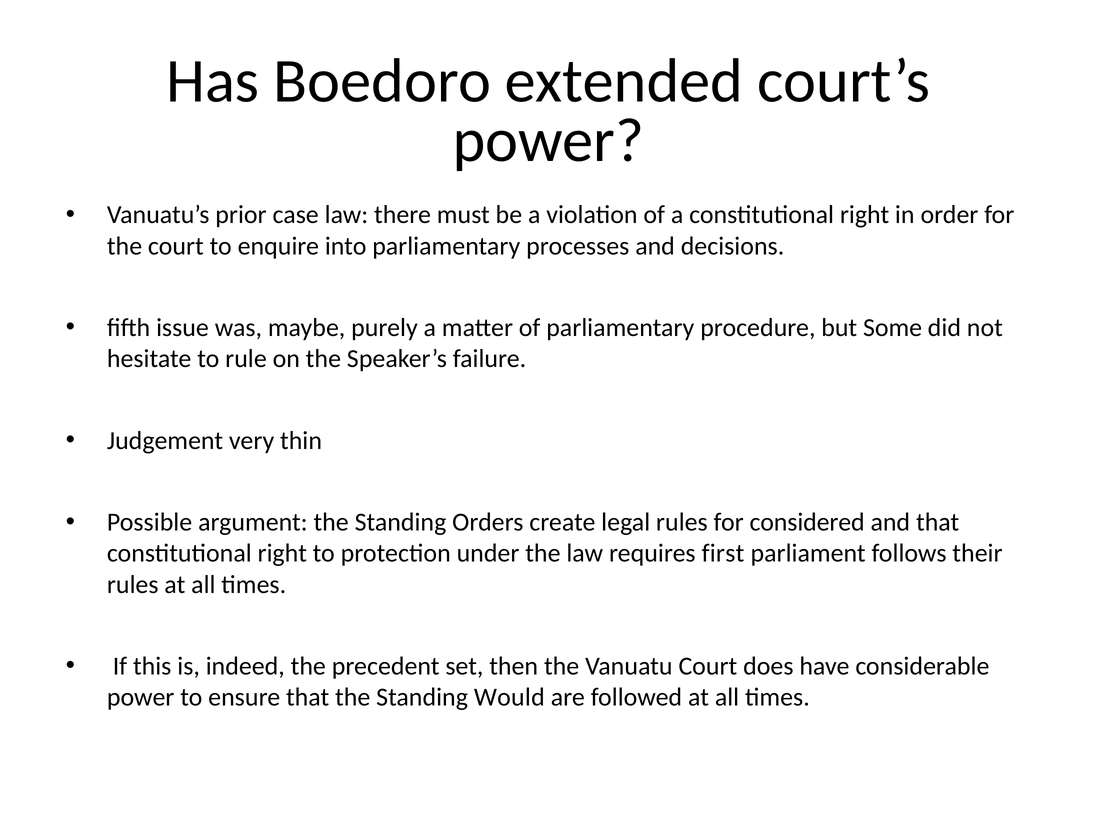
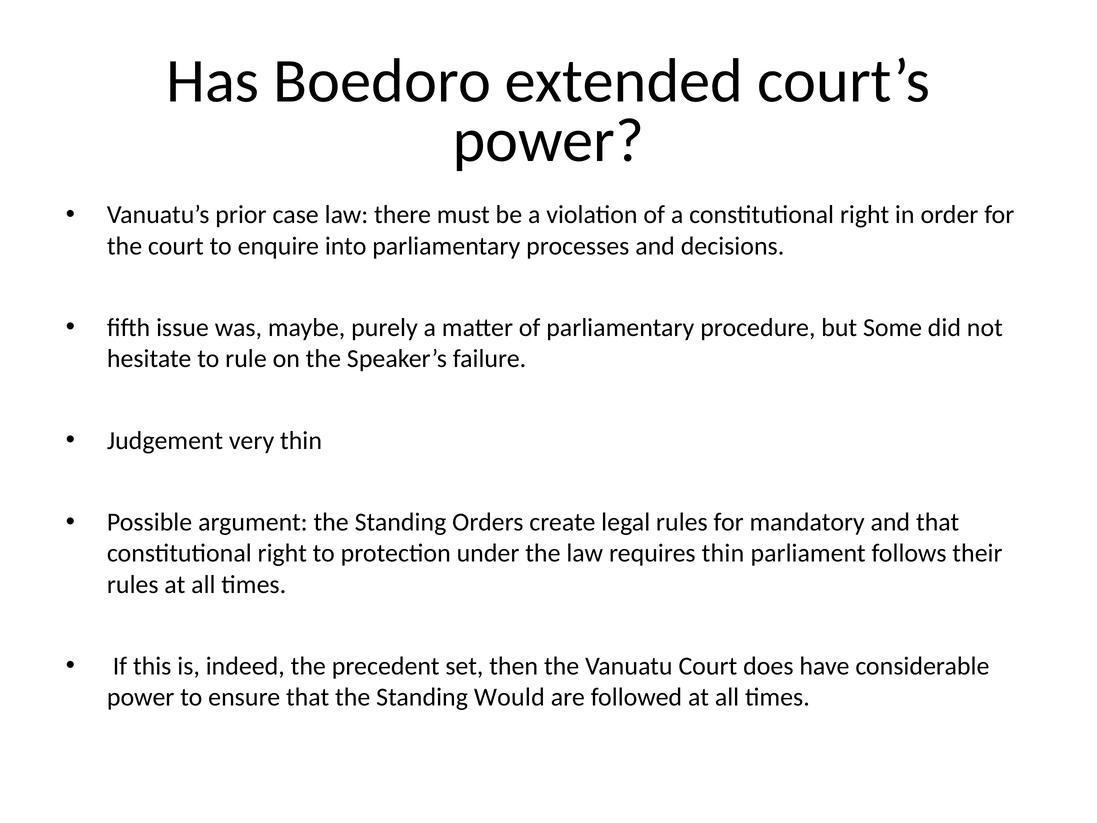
considered: considered -> mandatory (807, 522)
requires first: first -> thin (723, 553)
